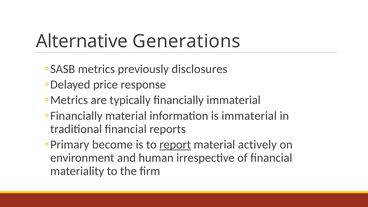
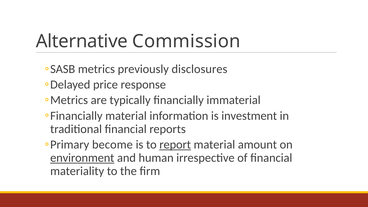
Generations: Generations -> Commission (186, 41)
is immaterial: immaterial -> investment (249, 116)
actively: actively -> amount (257, 145)
environment underline: none -> present (82, 158)
